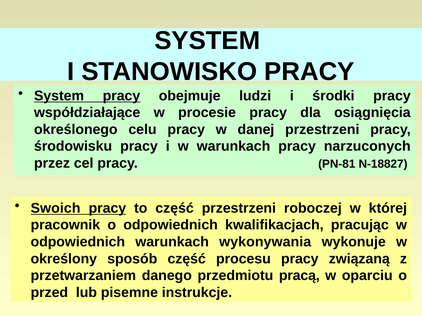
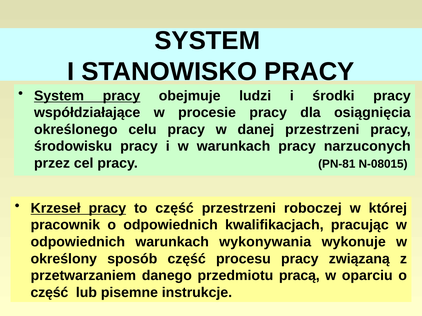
N-18827: N-18827 -> N-08015 (383, 164)
Swoich: Swoich -> Krzeseł (56, 208)
przed: przed -> część (49, 293)
